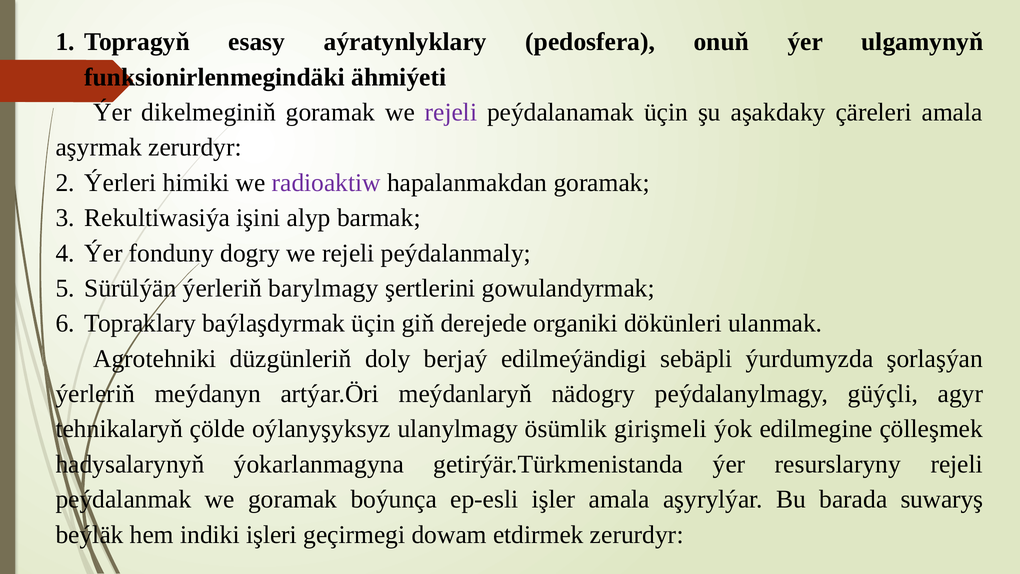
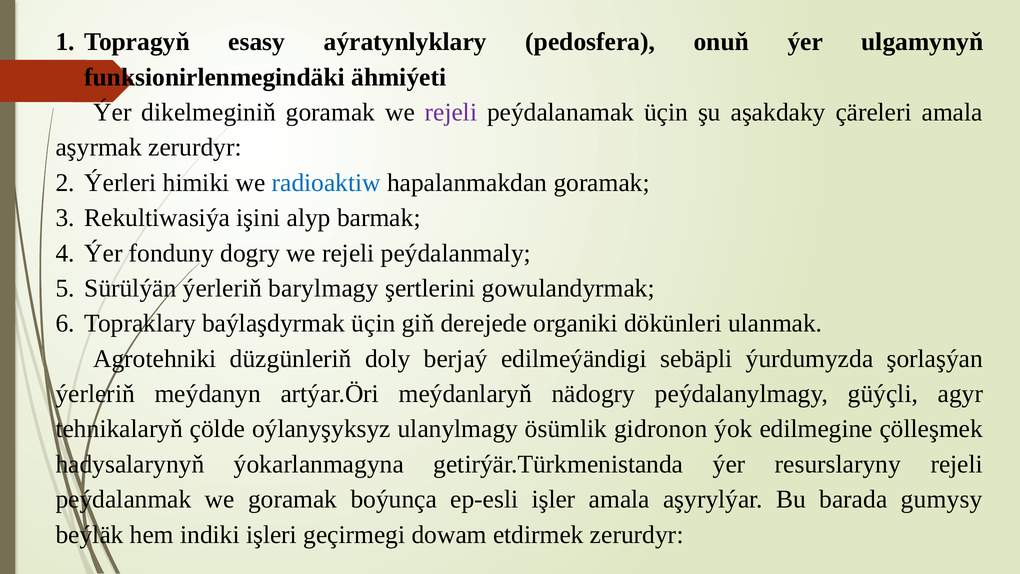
radioaktiw colour: purple -> blue (326, 183)
girişmeli: girişmeli -> gidronon (661, 429)
suwaryş: suwaryş -> gumysy (942, 499)
